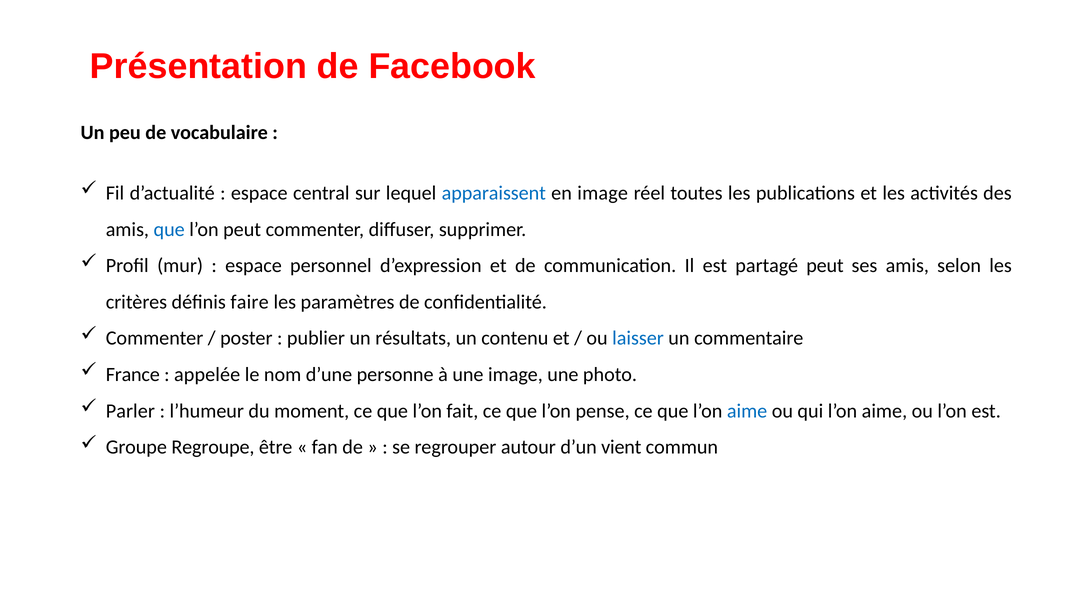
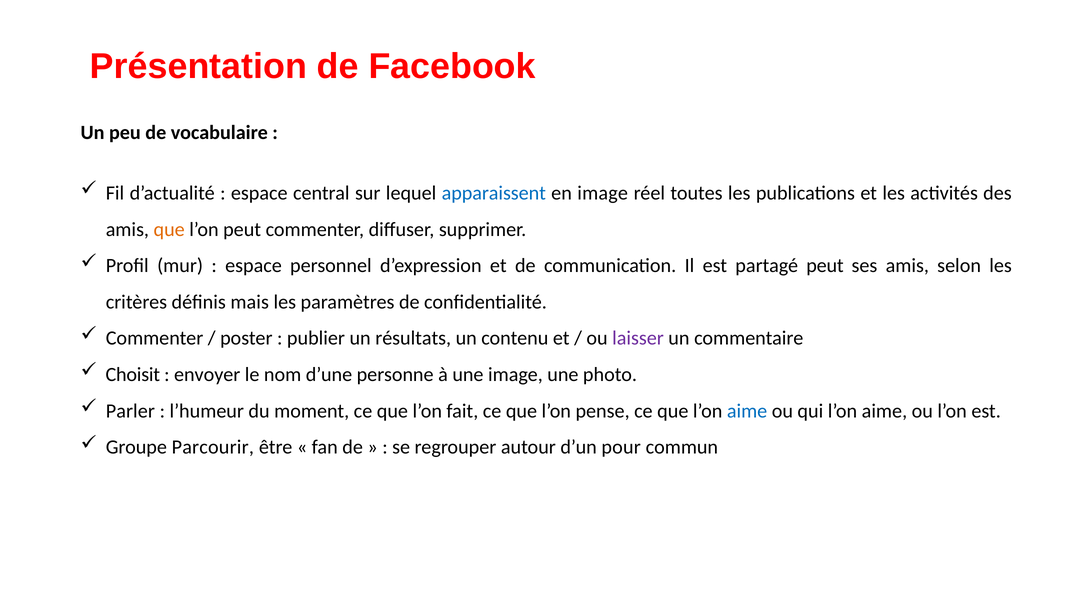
que colour: blue -> orange (169, 229)
faire: faire -> mais (250, 302)
laisser colour: blue -> purple (638, 338)
France: France -> Choisit (133, 374)
appelée: appelée -> envoyer (207, 374)
Regroupe: Regroupe -> Parcourir (213, 447)
vient: vient -> pour (621, 447)
